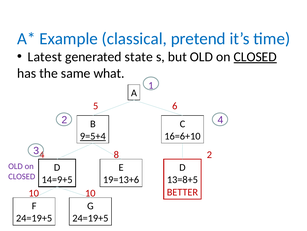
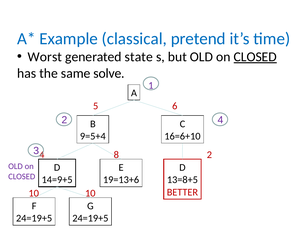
Latest: Latest -> Worst (45, 57)
what: what -> solve (109, 73)
9=5+4 underline: present -> none (93, 136)
